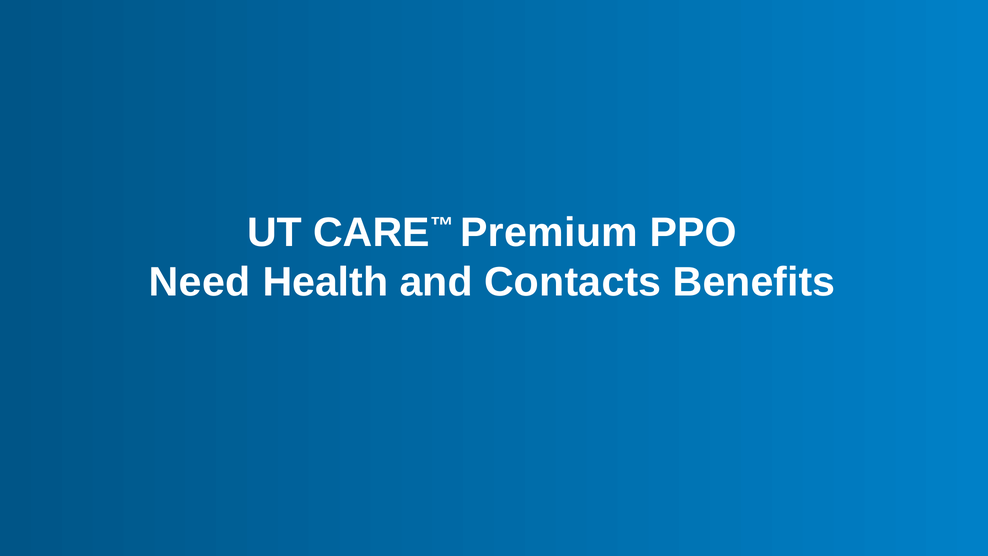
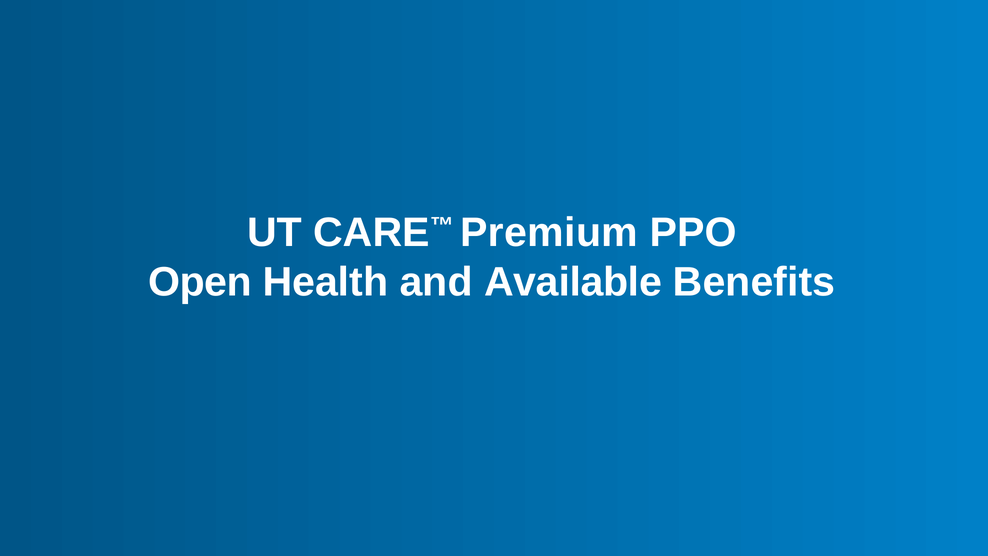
Need: Need -> Open (200, 282)
Contacts: Contacts -> Available (573, 282)
